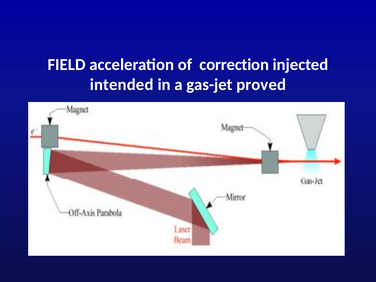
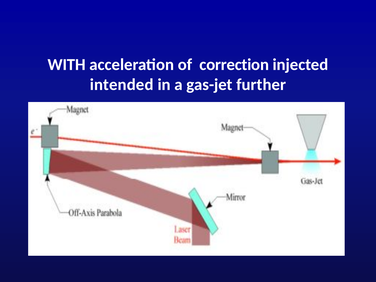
FIELD: FIELD -> WITH (67, 65)
proved: proved -> further (261, 85)
